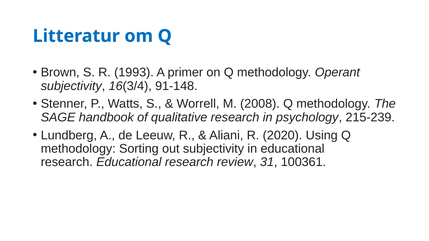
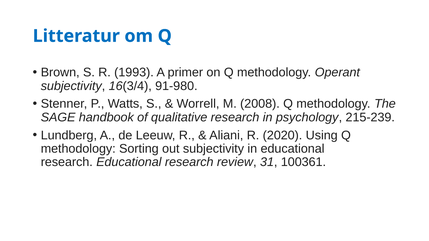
91-148: 91-148 -> 91-980 (176, 86)
